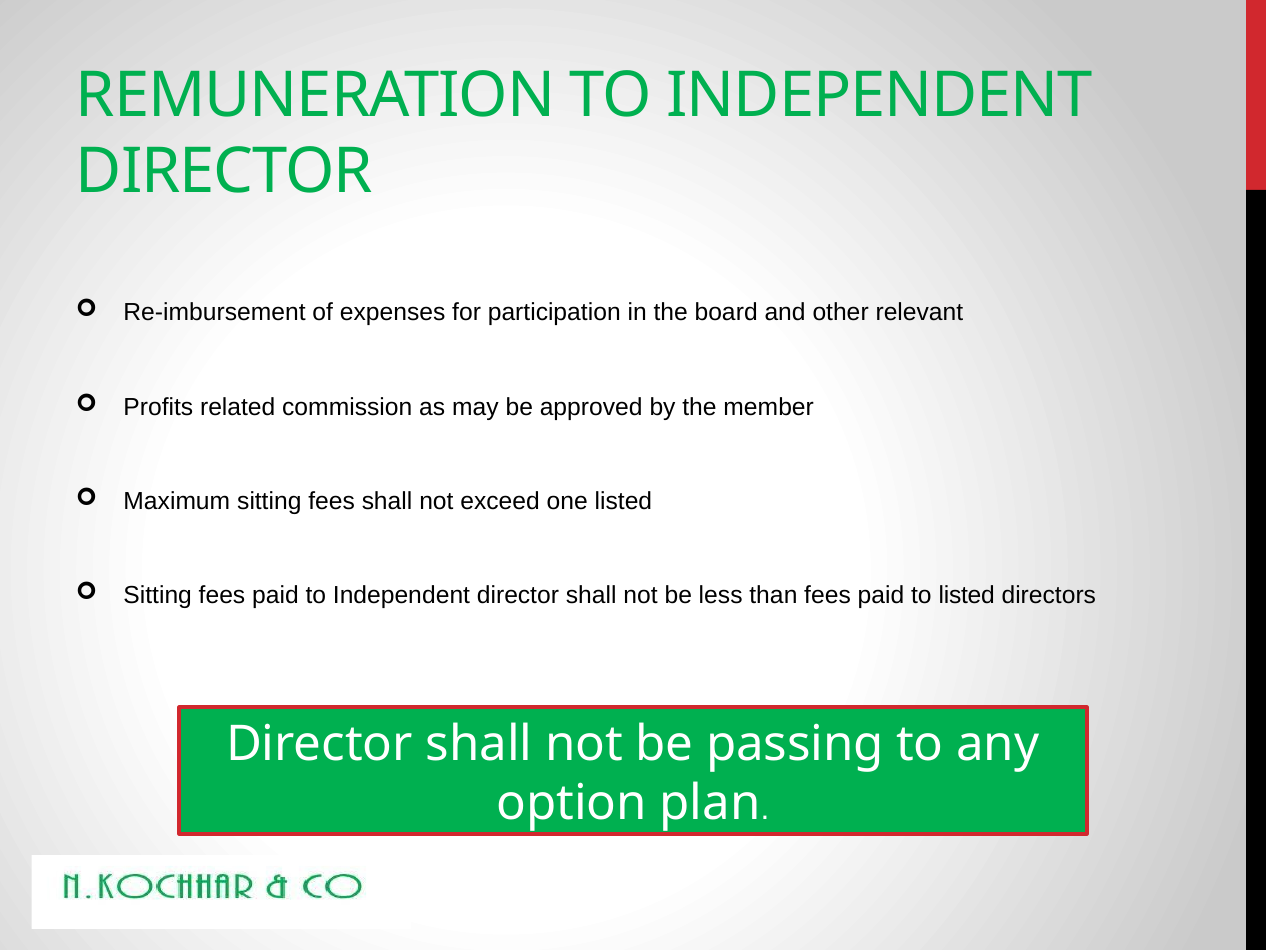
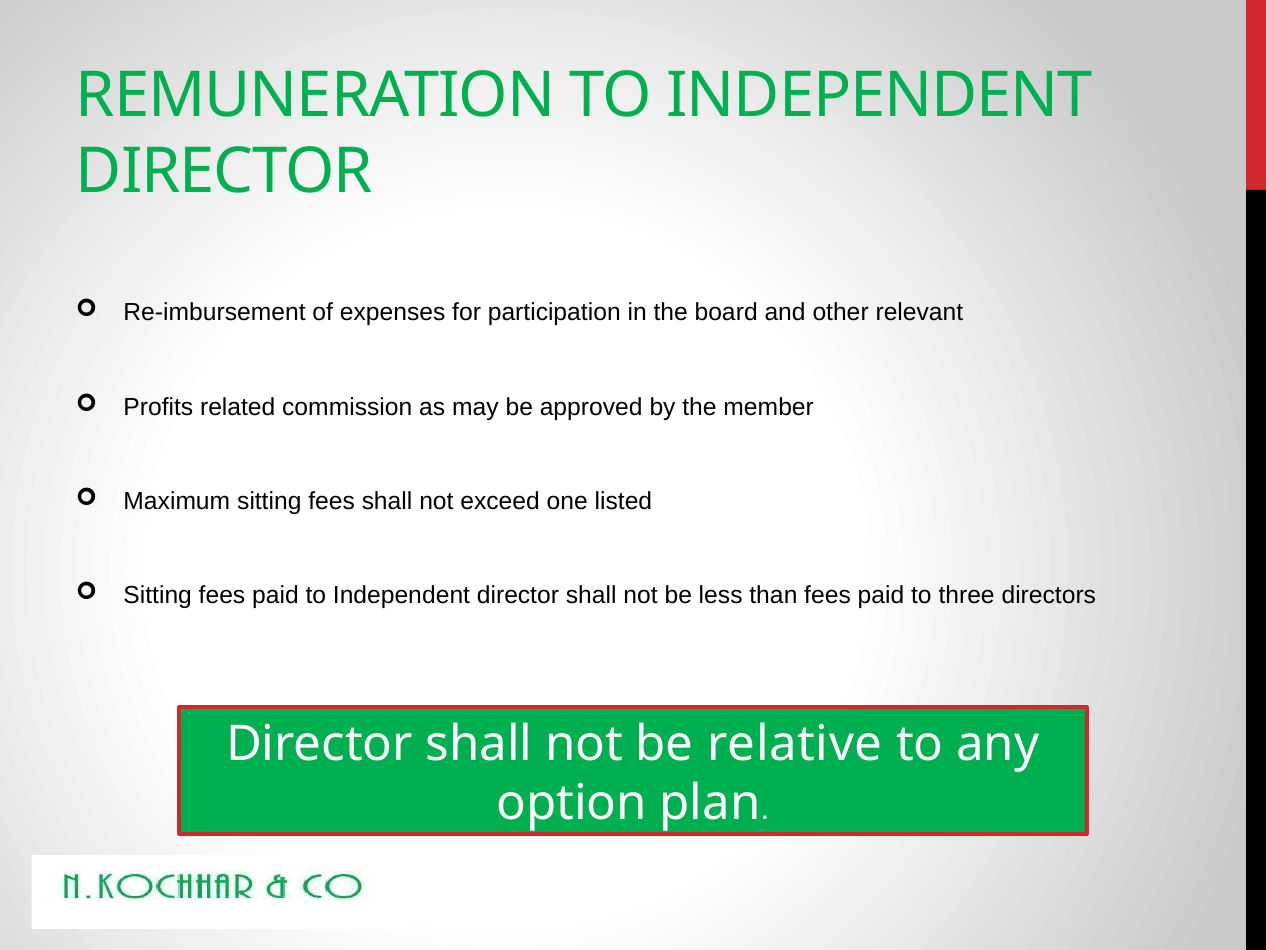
to listed: listed -> three (967, 596)
passing: passing -> relative (795, 744)
